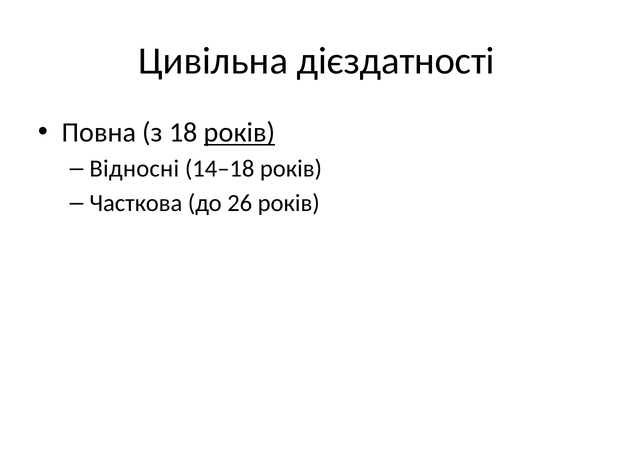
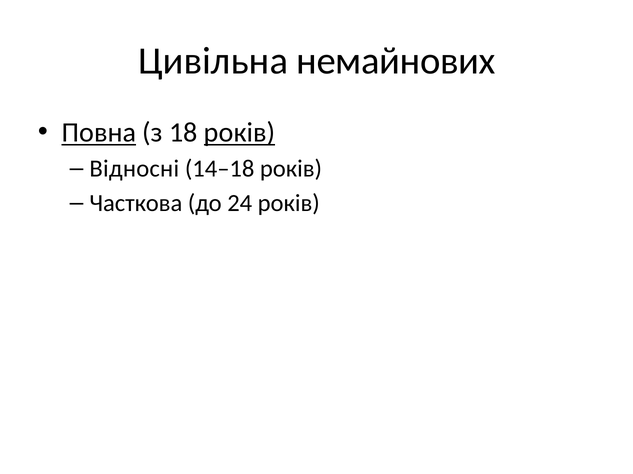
дієздатності: дієздатності -> немайнових (396, 61)
Повна underline: none -> present (99, 133)
26: 26 -> 24 (240, 204)
